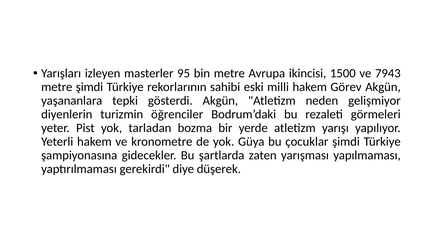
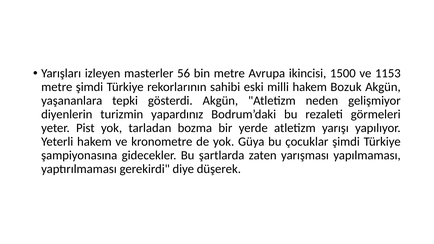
95: 95 -> 56 (184, 73)
7943: 7943 -> 1153 (388, 73)
Görev: Görev -> Bozuk (346, 87)
öğrenciler: öğrenciler -> yapardınız (177, 114)
